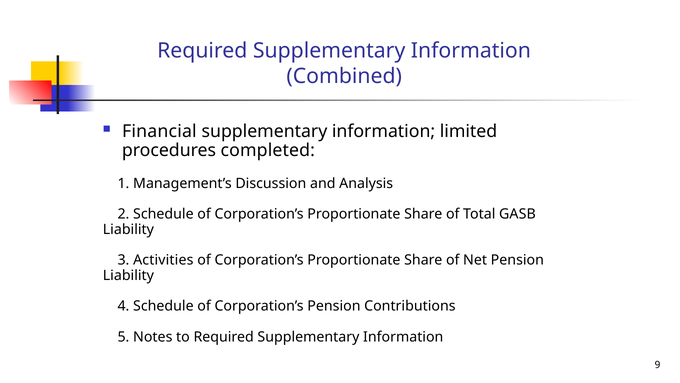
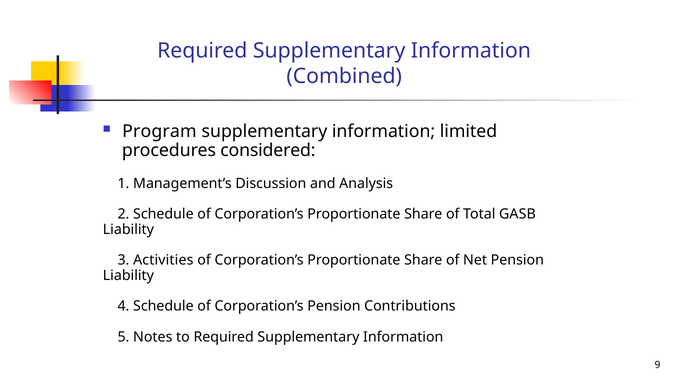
Financial: Financial -> Program (159, 131)
completed: completed -> considered (268, 150)
